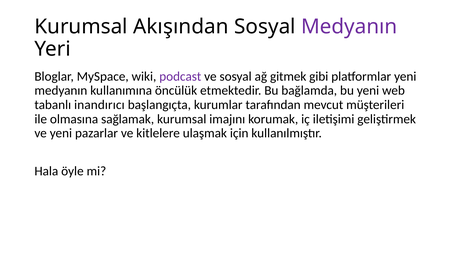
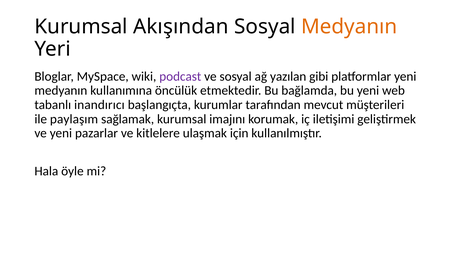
Medyanın colour: purple -> orange (349, 27)
gitmek: gitmek -> yazılan (288, 76)
olmasına: olmasına -> paylaşım (74, 119)
